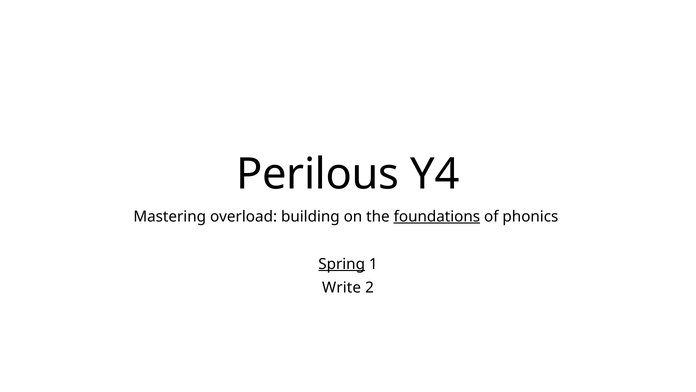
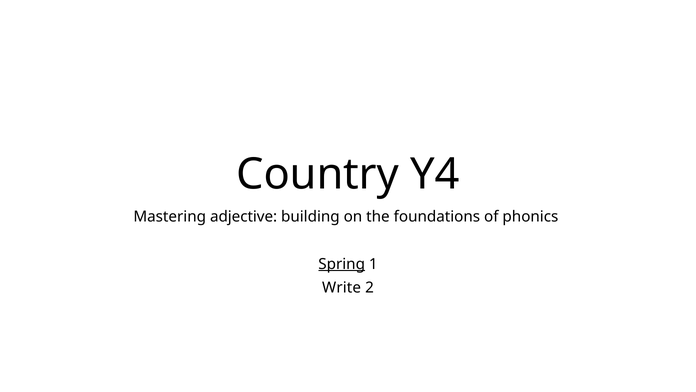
Perilous: Perilous -> Country (318, 174)
overload: overload -> adjective (244, 216)
foundations underline: present -> none (437, 216)
